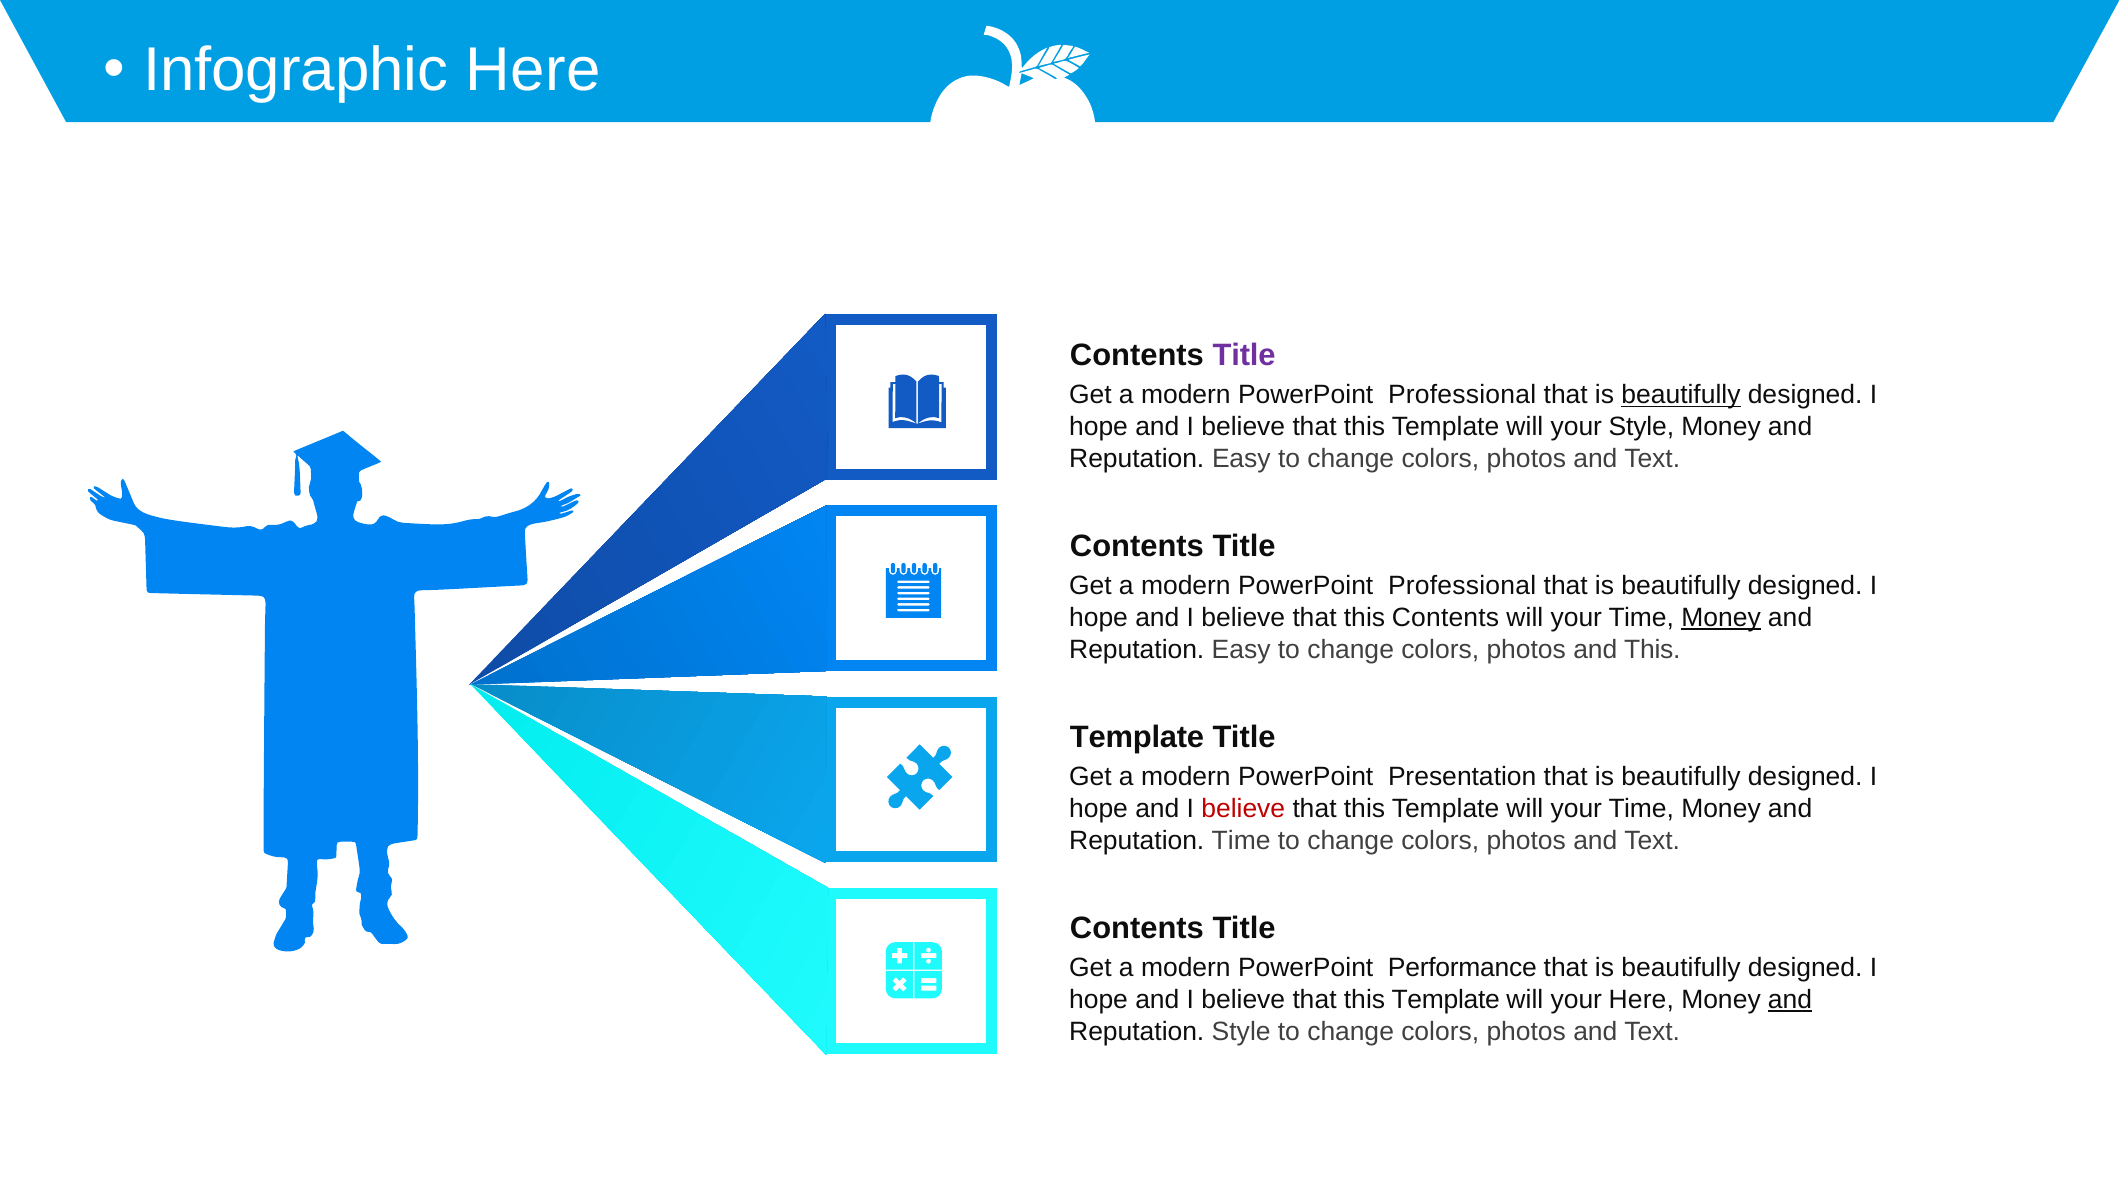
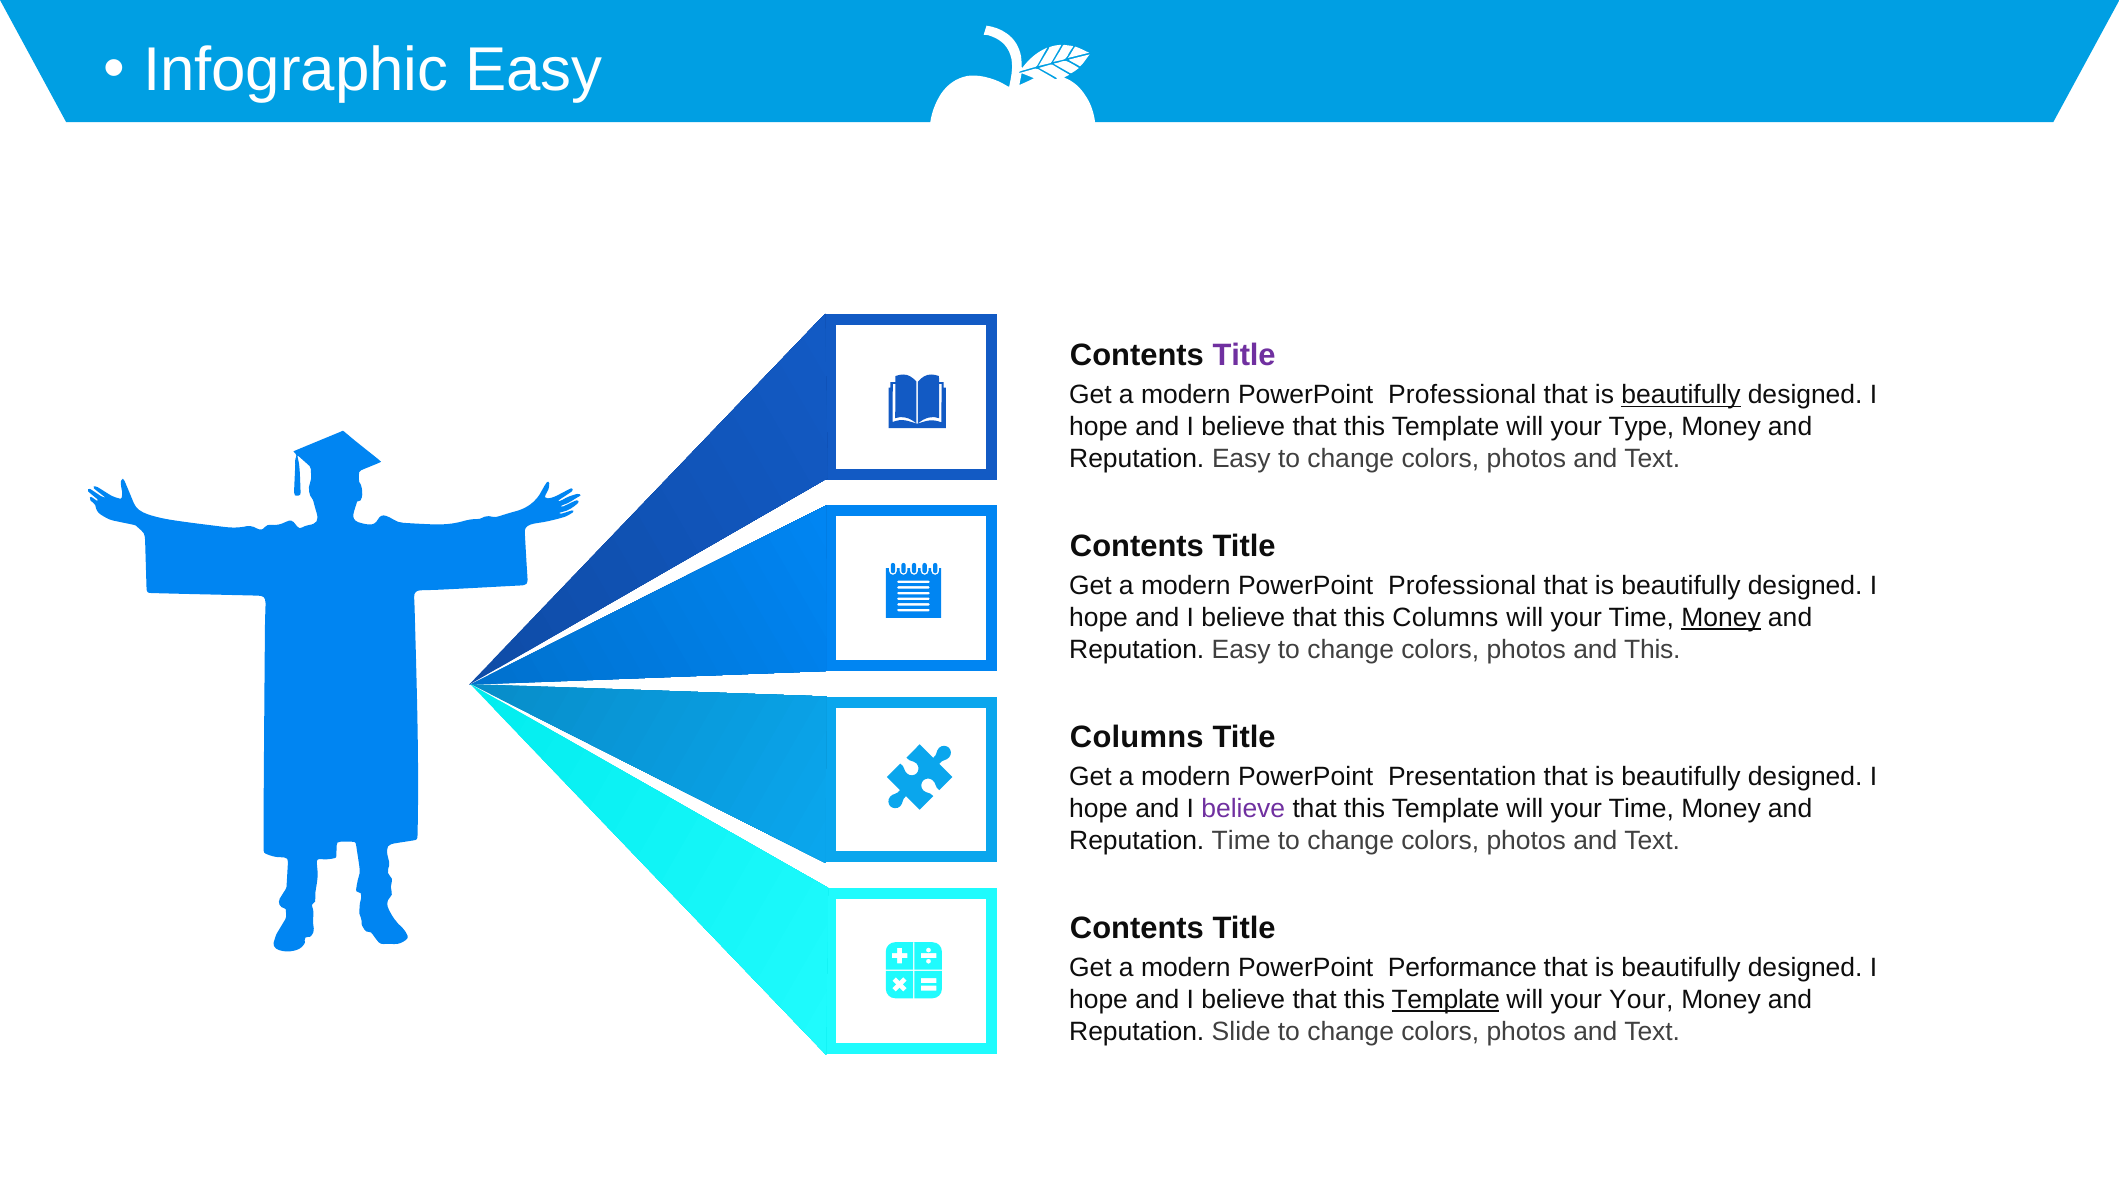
Infographic Here: Here -> Easy (534, 70)
your Style: Style -> Type (1641, 427)
that this Contents: Contents -> Columns (1445, 618)
Template: Template -> Columns (1137, 737)
believe colour: red -> purple (1243, 809)
Template underline: none -> present (1446, 999)
your Here: Here -> Your (1641, 999)
and underline: present -> none (1790, 999)
Reputation Style: Style -> Slide (1241, 1031)
